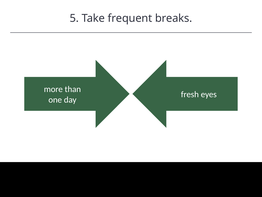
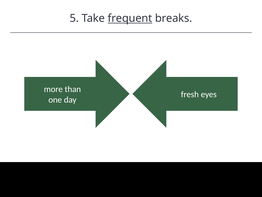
frequent underline: none -> present (130, 18)
